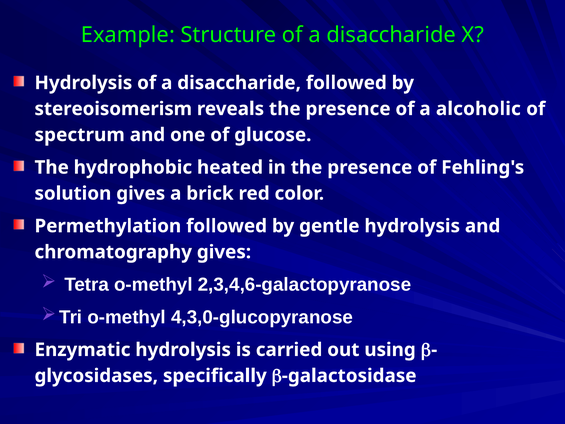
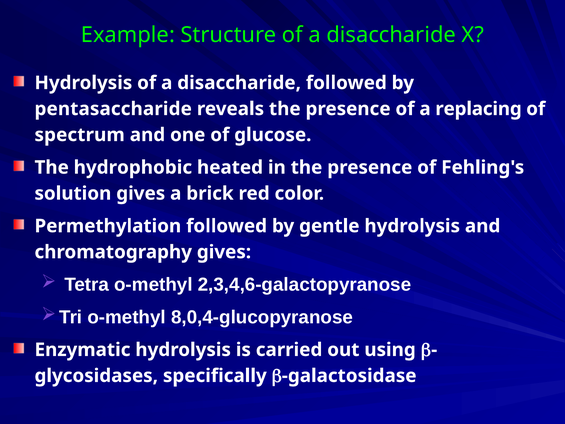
stereoisomerism: stereoisomerism -> pentasaccharide (113, 109)
alcoholic: alcoholic -> replacing (479, 109)
4,3,0-glucopyranose: 4,3,0-glucopyranose -> 8,0,4-glucopyranose (262, 317)
